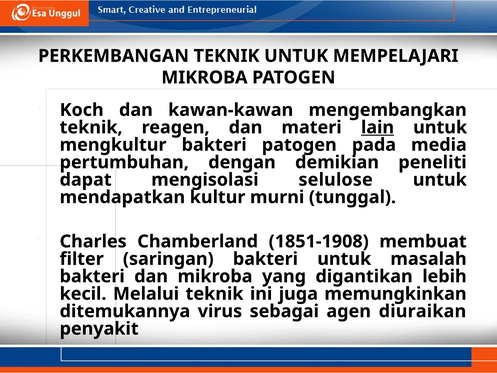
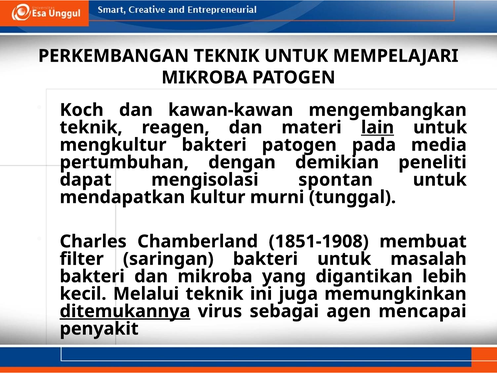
selulose: selulose -> spontan (336, 180)
ditemukannya underline: none -> present (125, 311)
diuraikan: diuraikan -> mencapai (422, 311)
